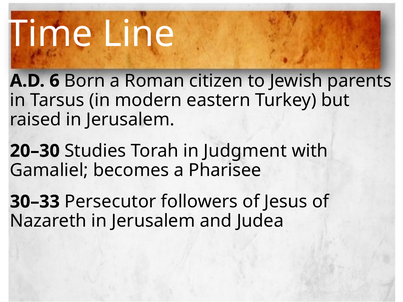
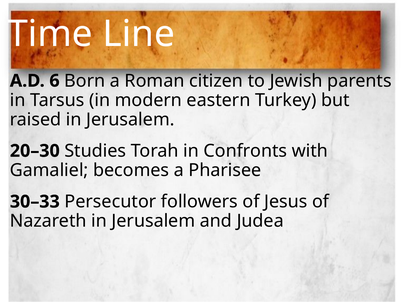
Judgment: Judgment -> Confronts (245, 151)
